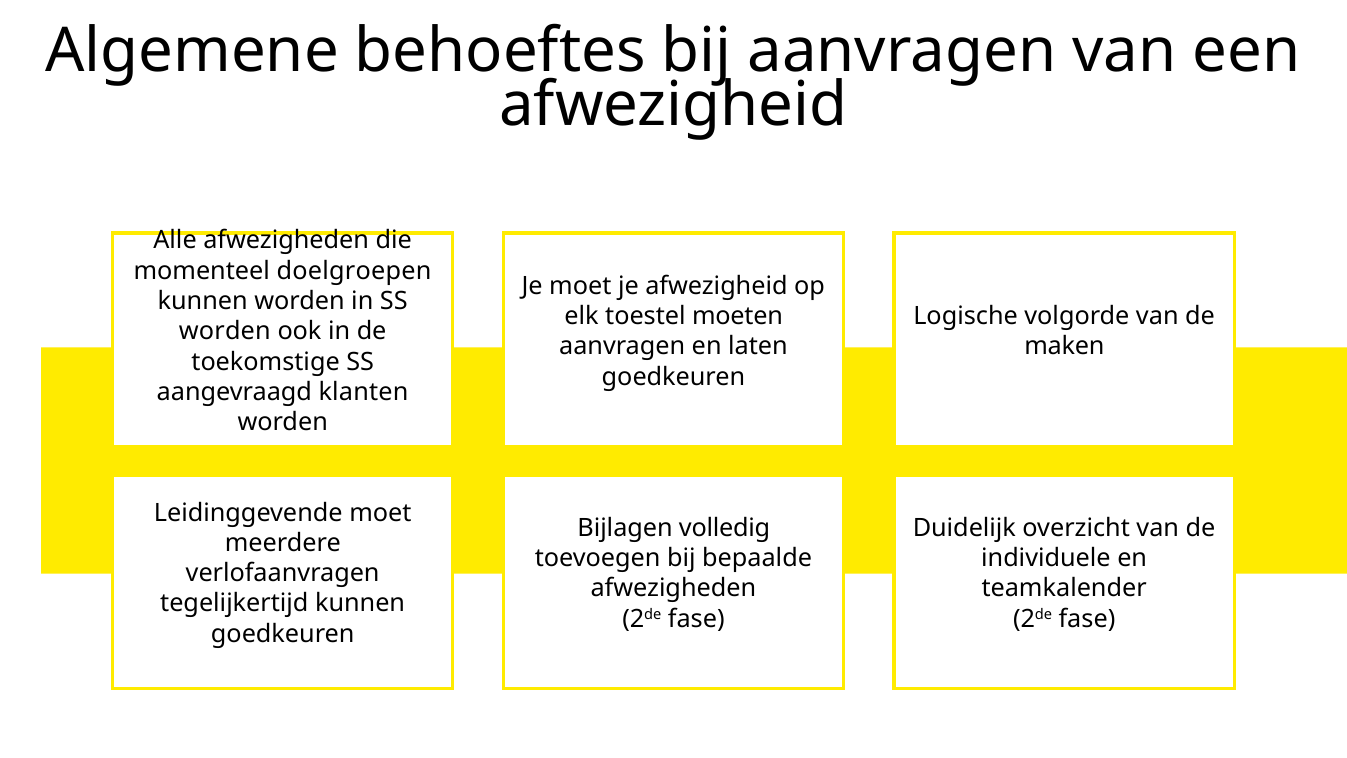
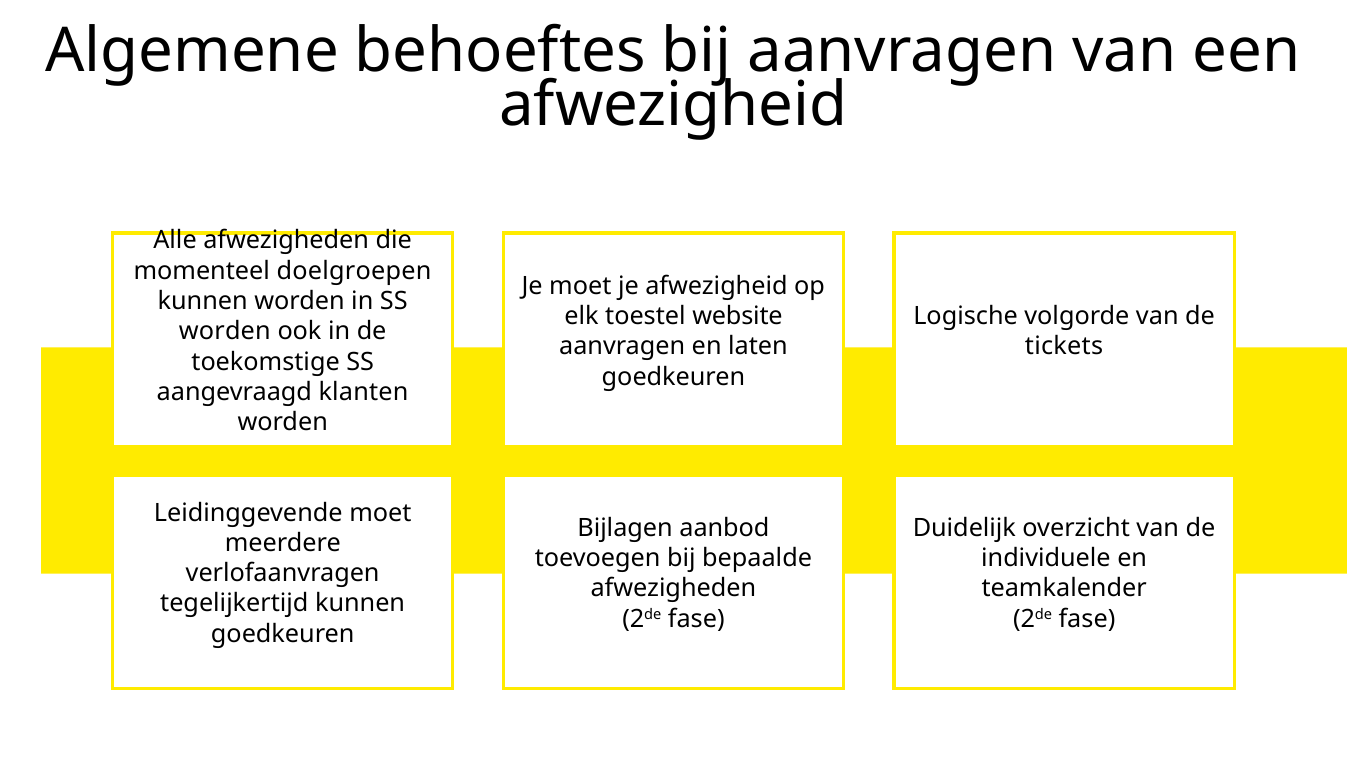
moeten: moeten -> website (737, 316)
maken: maken -> tickets (1064, 346)
volledig: volledig -> aanbod (724, 528)
